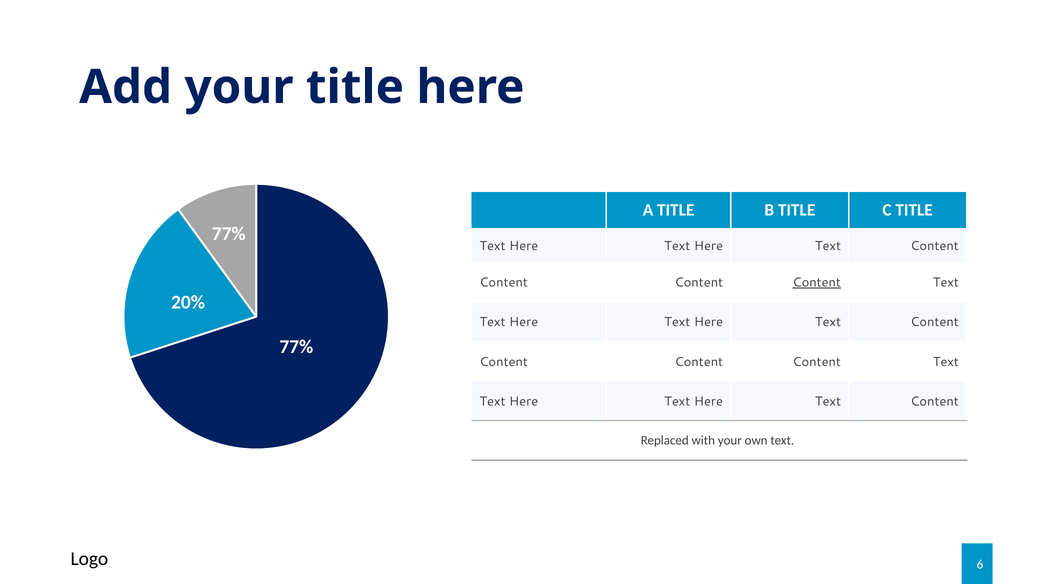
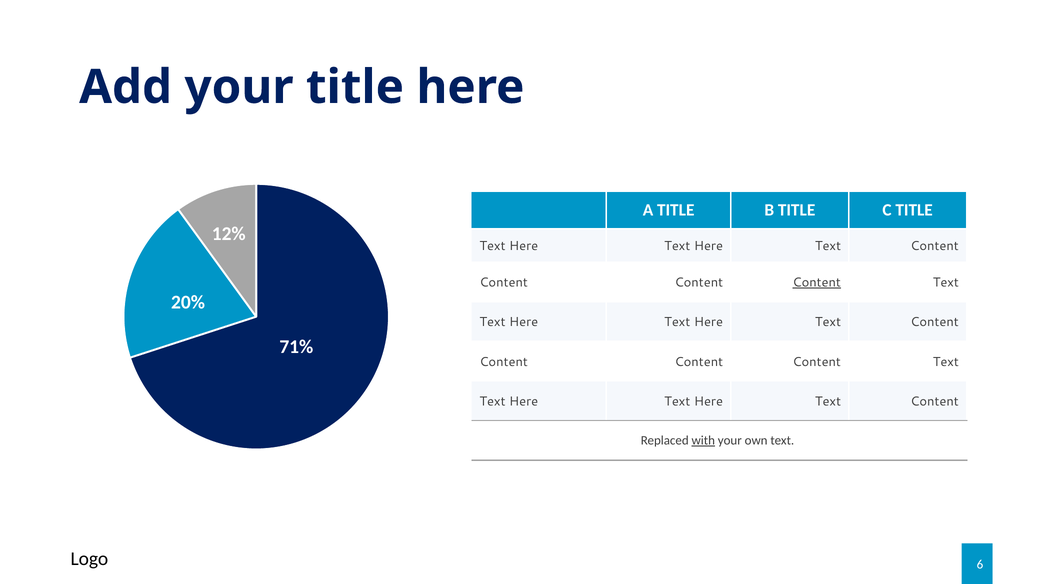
77%: 77% -> 12% (229, 234)
77%: 77% -> 71% (296, 347)
with underline: none -> present (703, 440)
